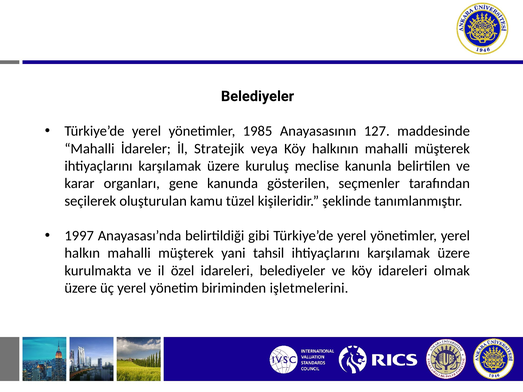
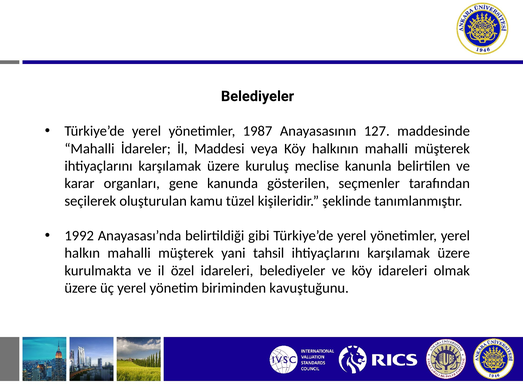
1985: 1985 -> 1987 (258, 131)
Stratejik: Stratejik -> Maddesi (219, 149)
1997: 1997 -> 1992 (79, 236)
işletmelerini: işletmelerini -> kavuştuğunu (309, 288)
